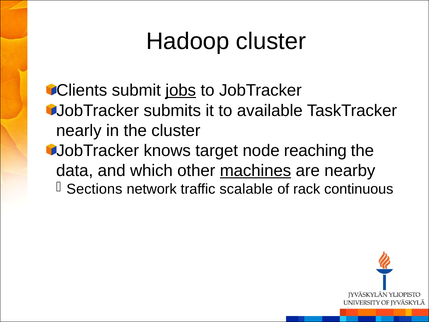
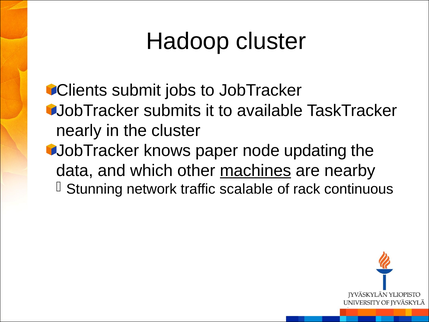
jobs underline: present -> none (181, 90)
target: target -> paper (217, 150)
reaching: reaching -> updating (315, 150)
Sections: Sections -> Stunning (94, 189)
